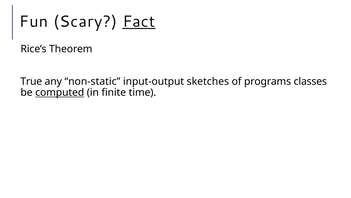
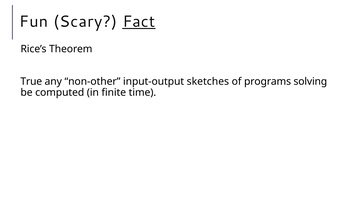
non-static: non-static -> non-other (92, 81)
classes: classes -> solving (310, 81)
computed underline: present -> none (60, 92)
